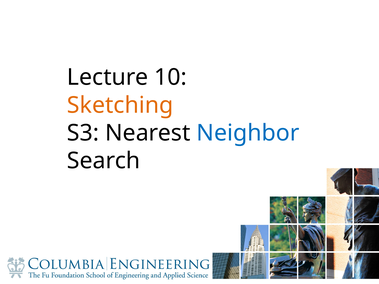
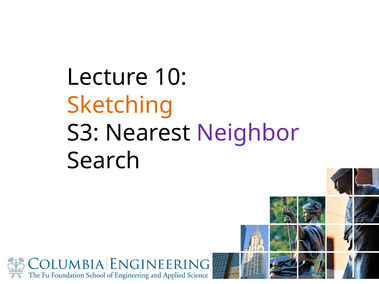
Neighbor colour: blue -> purple (248, 133)
